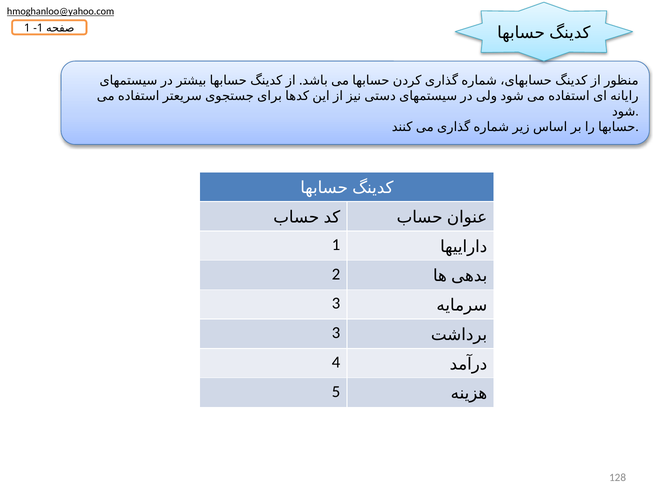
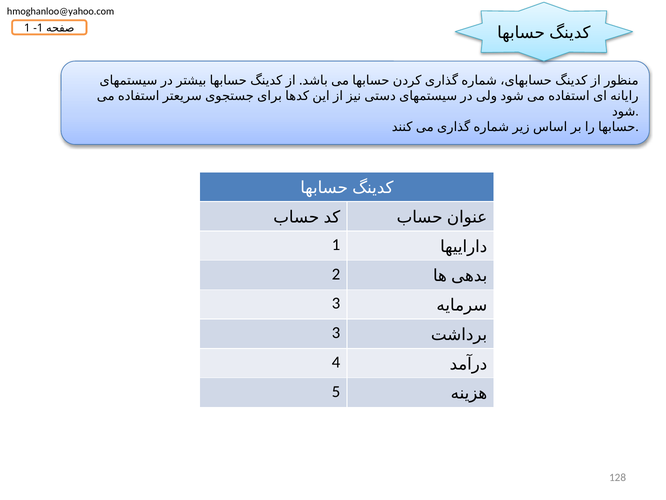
hmoghanloo@yahoo.com underline: present -> none (61, 11)
